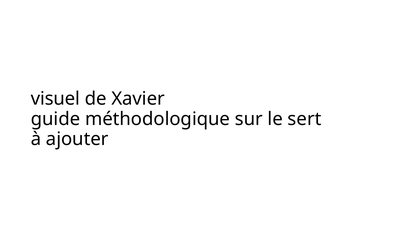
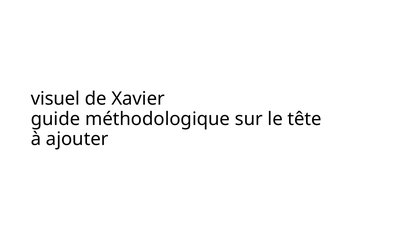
sert: sert -> tête (305, 119)
